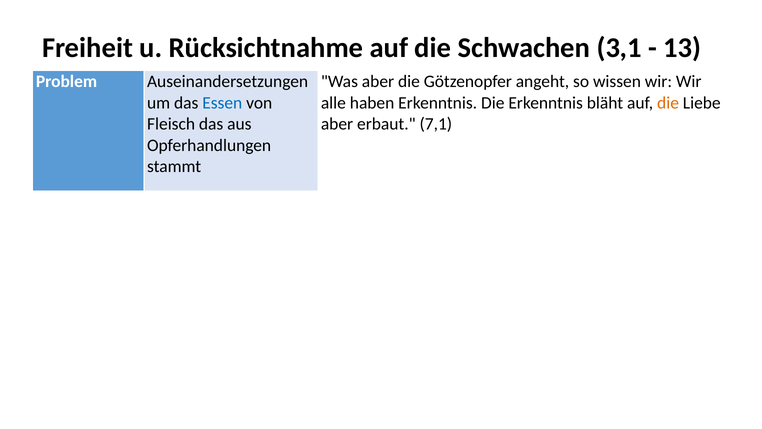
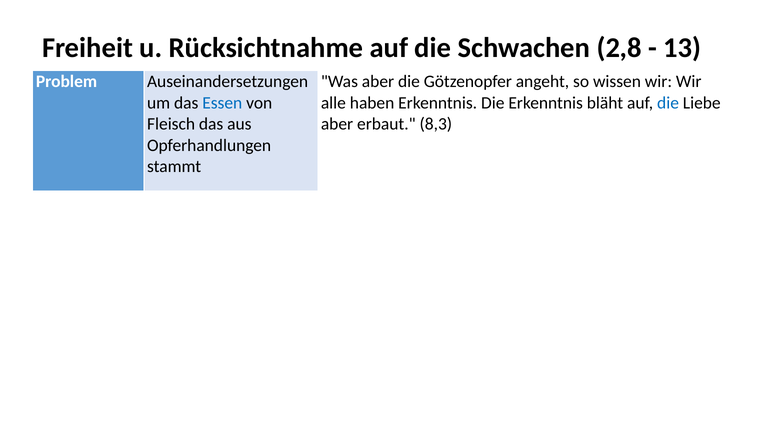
3,1: 3,1 -> 2,8 (619, 48)
die colour: orange -> blue (668, 103)
7,1: 7,1 -> 8,3 (436, 124)
